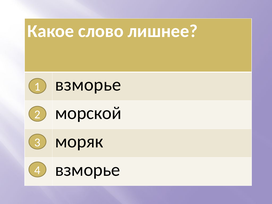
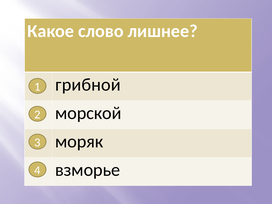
взморье: взморье -> грибной (88, 85)
